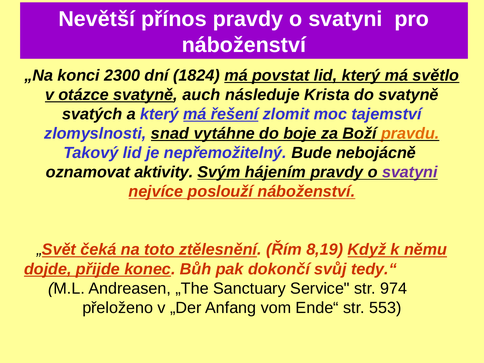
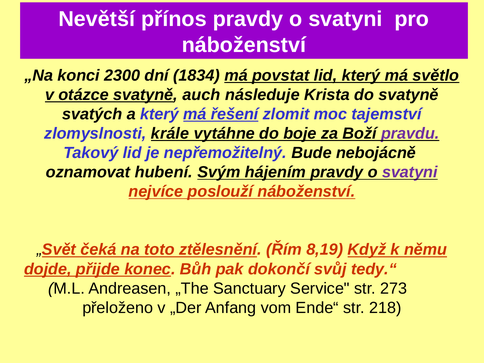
1824: 1824 -> 1834 (197, 75)
snad: snad -> krále (170, 133)
pravdu colour: orange -> purple (410, 133)
aktivity: aktivity -> hubení (164, 172)
974: 974 -> 273 (394, 288)
553: 553 -> 218 (385, 308)
